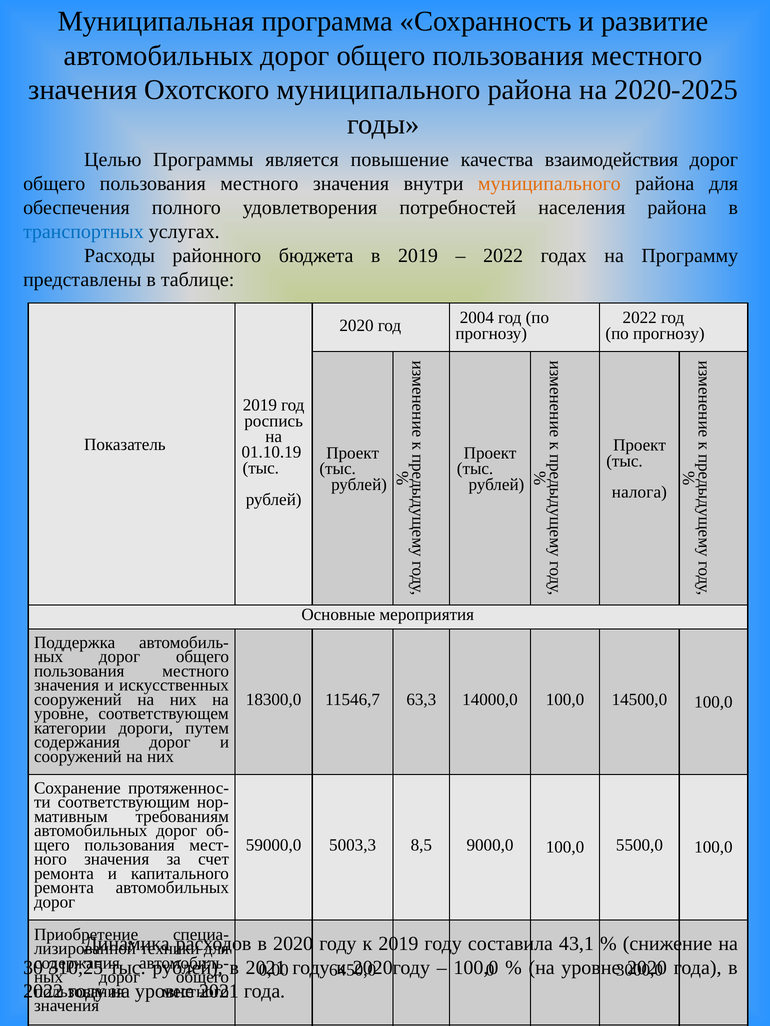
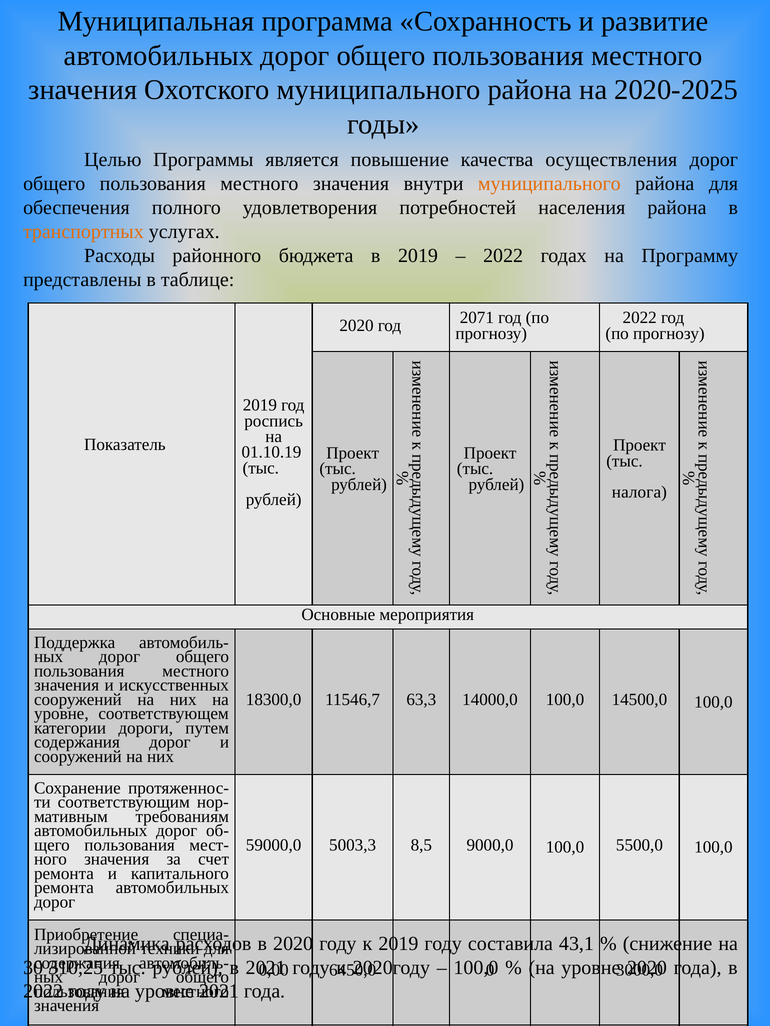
взаимодействия: взаимодействия -> осуществления (611, 160)
транспортных colour: blue -> orange (83, 232)
2004: 2004 -> 2071 (477, 318)
